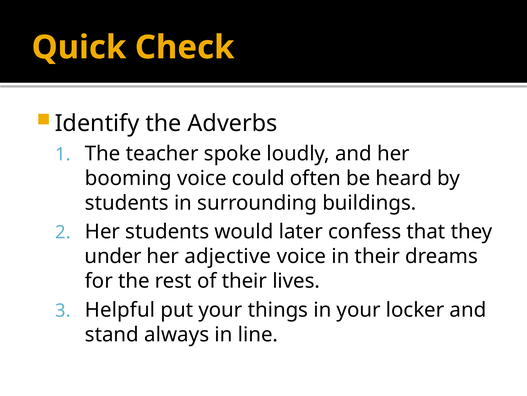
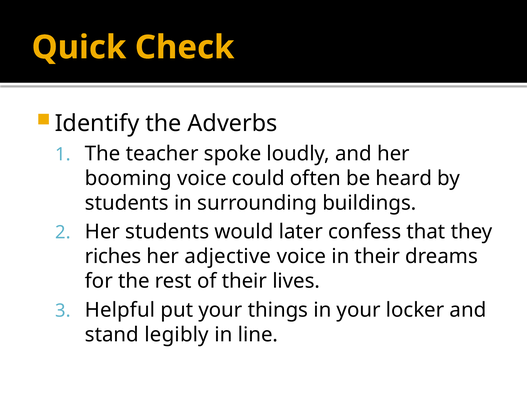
under: under -> riches (113, 256)
always: always -> legibly (177, 334)
